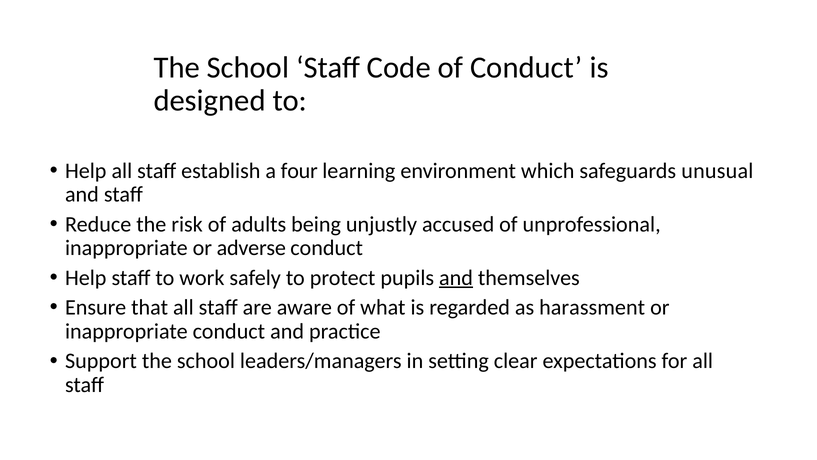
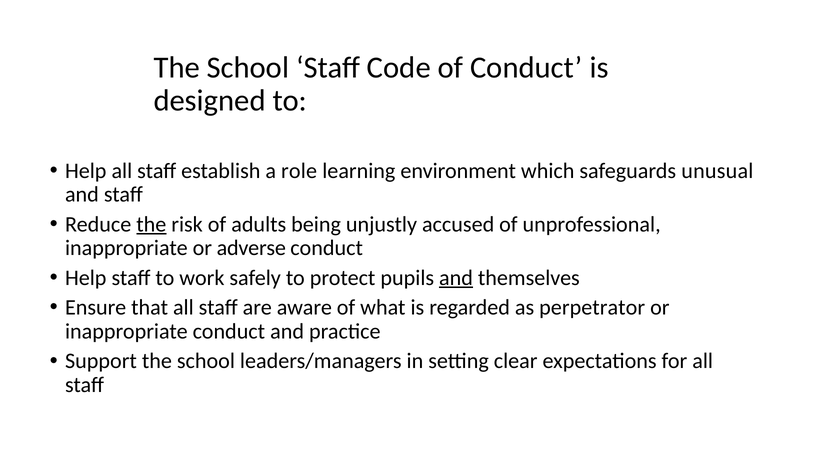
four: four -> role (299, 171)
the underline: none -> present (151, 224)
harassment: harassment -> perpetrator (592, 307)
